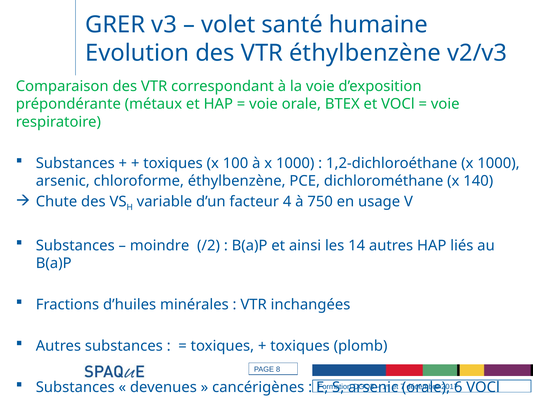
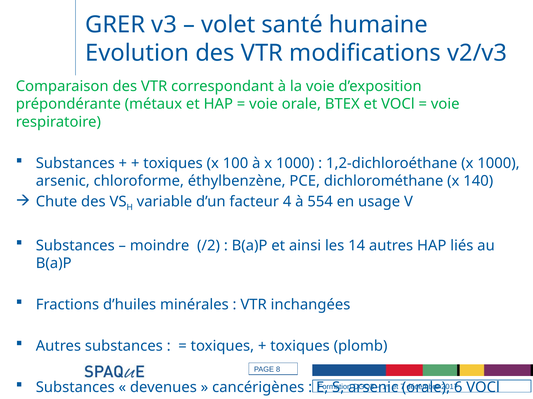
VTR éthylbenzène: éthylbenzène -> modifications (365, 53)
750: 750 -> 554 (320, 202)
